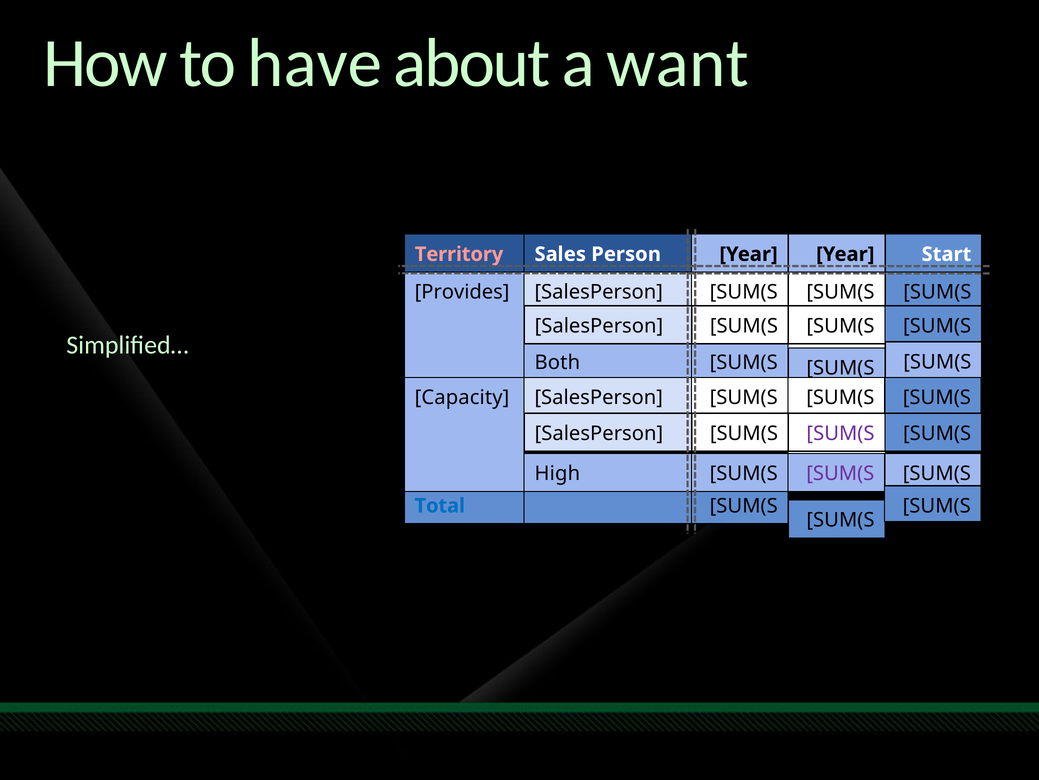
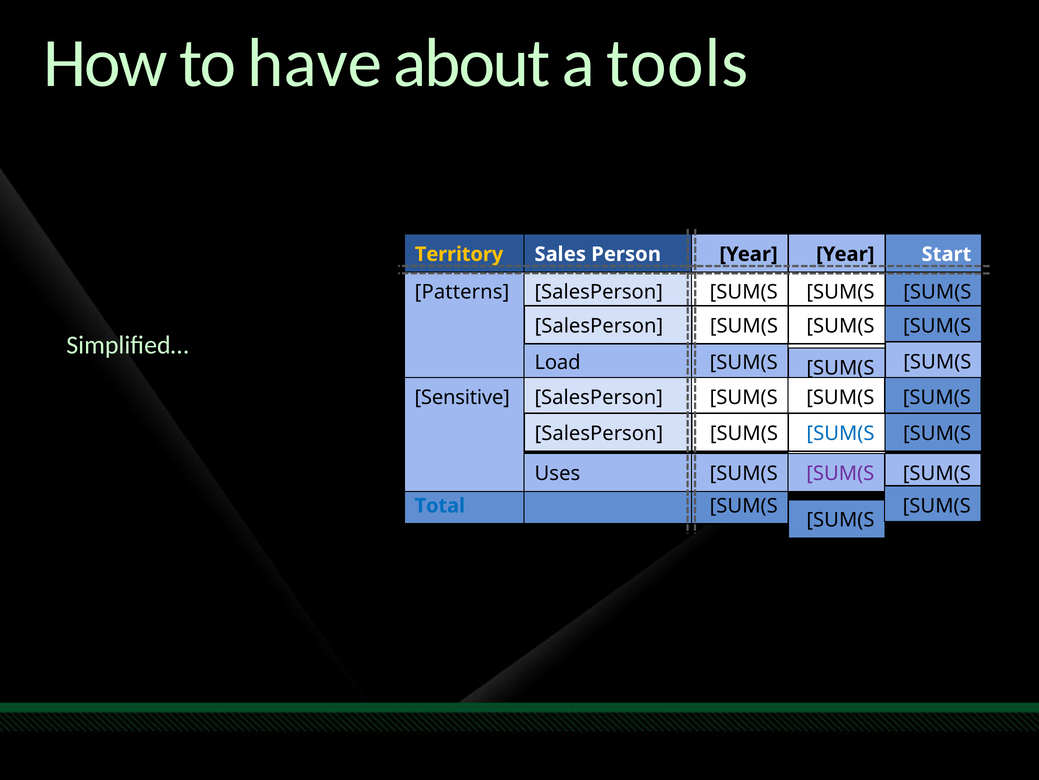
want: want -> tools (677, 63)
Territory colour: pink -> yellow (459, 254)
Provides: Provides -> Patterns (462, 292)
Both: Both -> Load (558, 362)
Capacity: Capacity -> Sensitive (462, 397)
SUM(S colour: purple -> blue (841, 433)
High: High -> Uses (557, 473)
